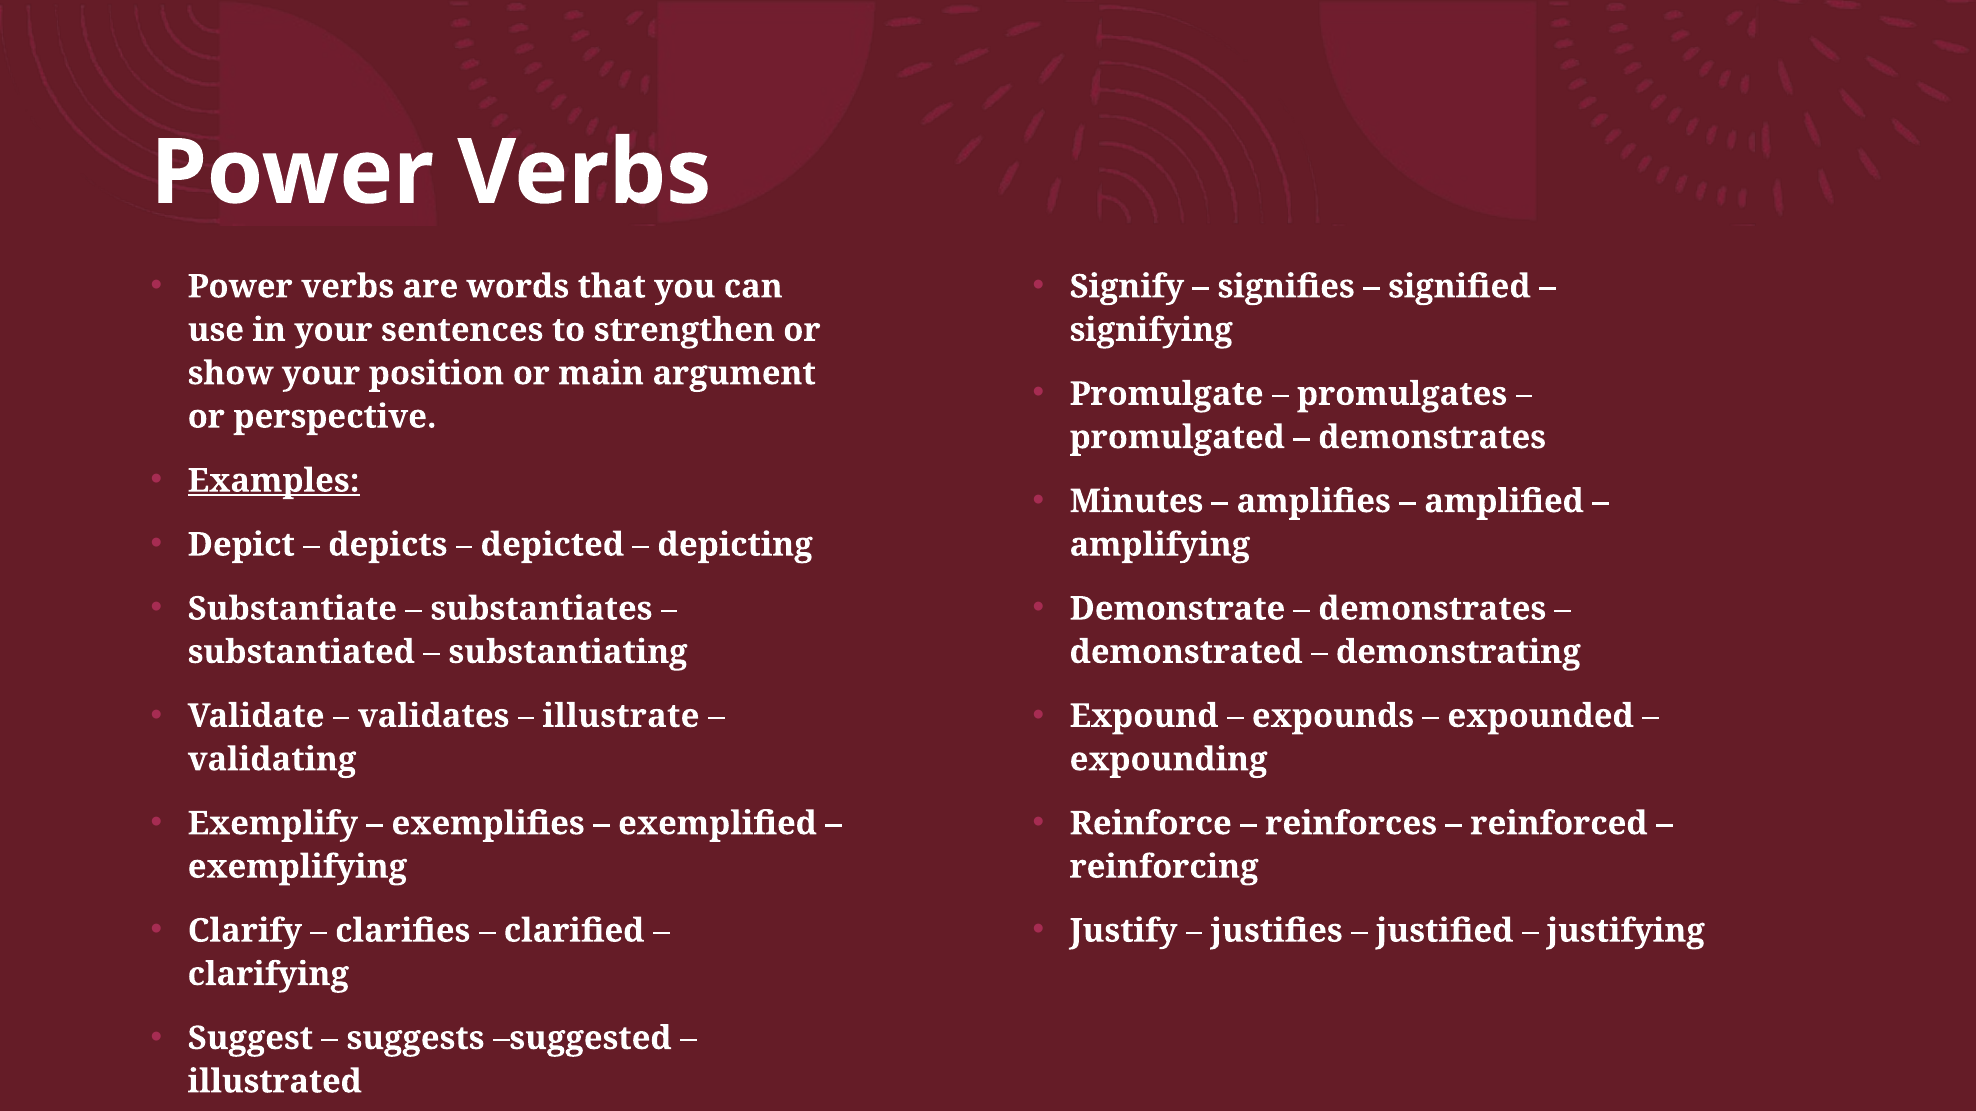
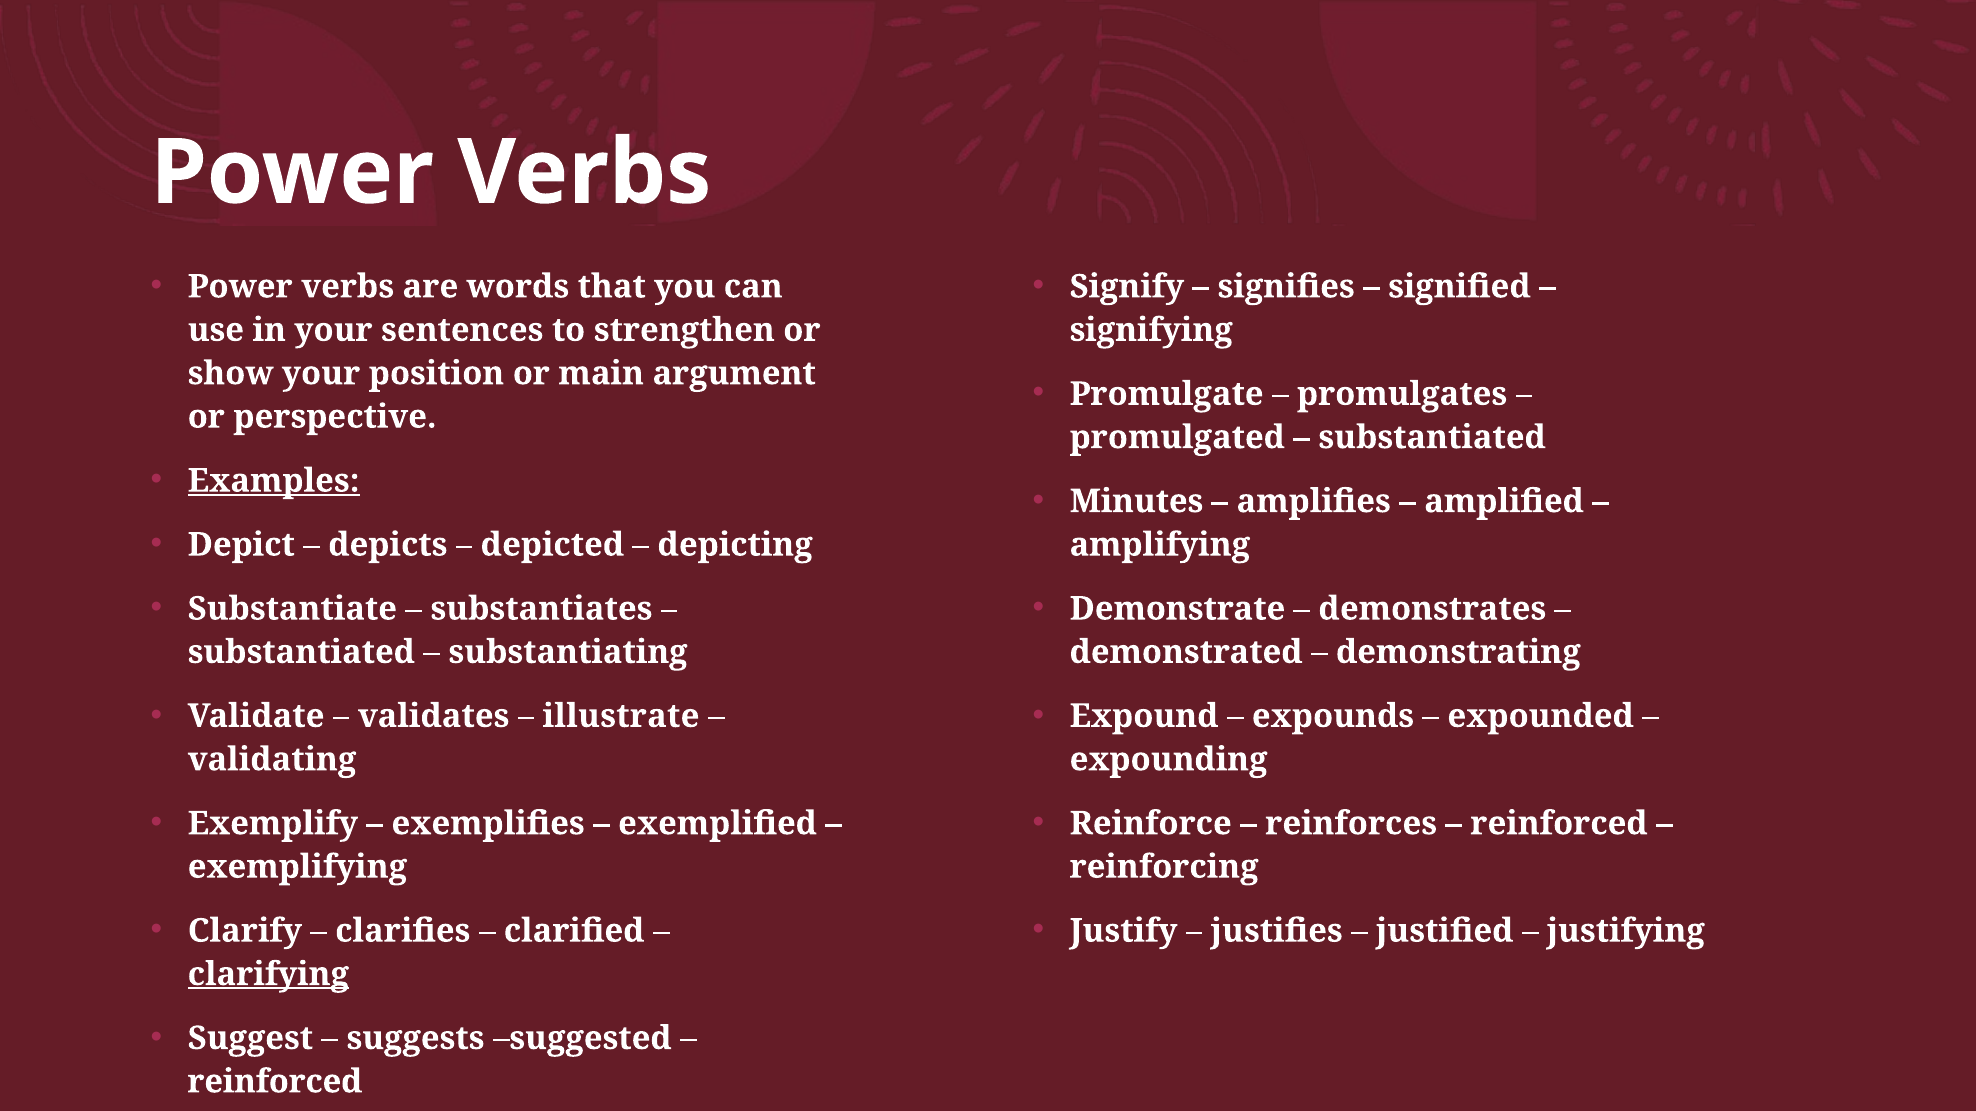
demonstrates: demonstrates -> substantiated (1432, 438)
clarifying underline: none -> present (268, 975)
illustrated: illustrated -> reinforced (275, 1082)
